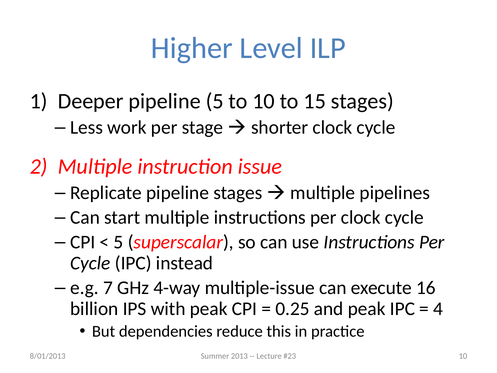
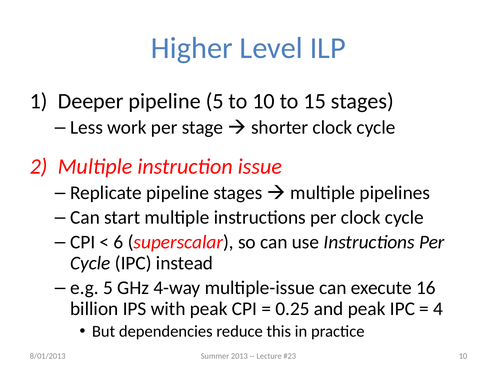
5: 5 -> 6 (118, 242)
e.g 7: 7 -> 5 (108, 288)
